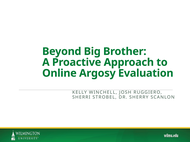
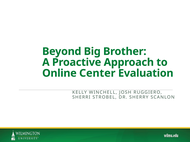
Argosy: Argosy -> Center (97, 73)
